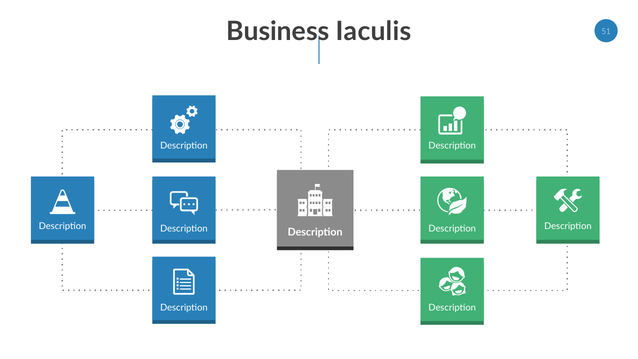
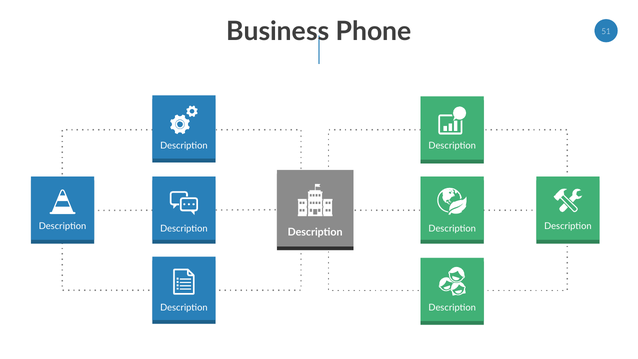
Iaculis: Iaculis -> Phone (374, 32)
